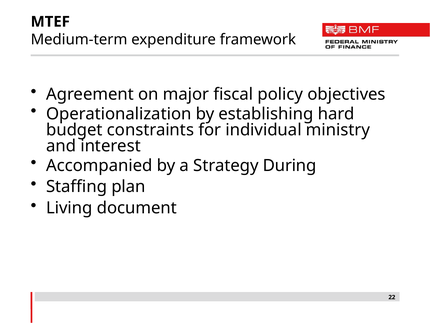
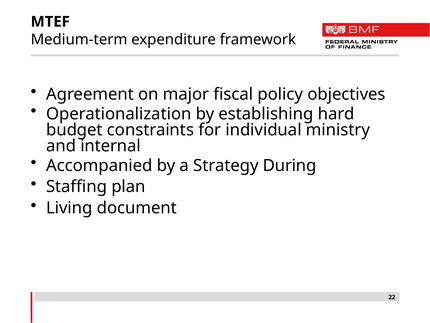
interest: interest -> internal (111, 146)
